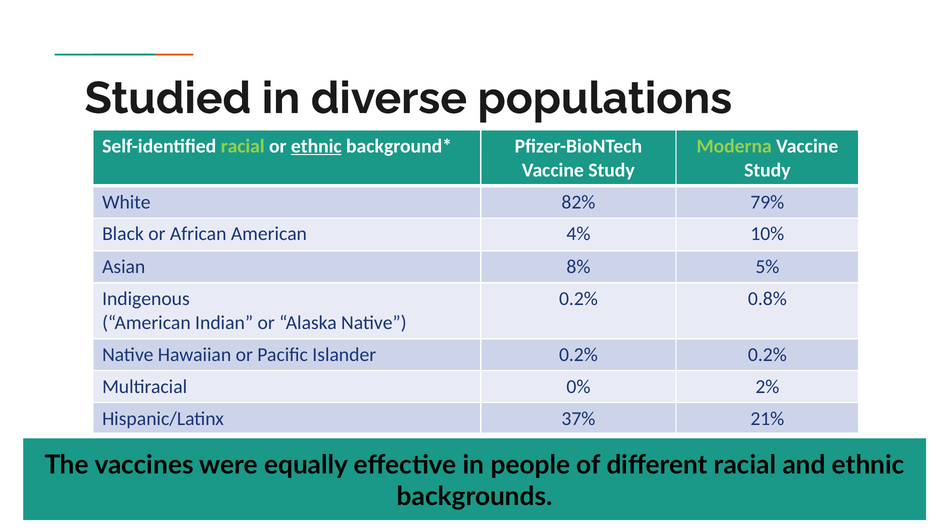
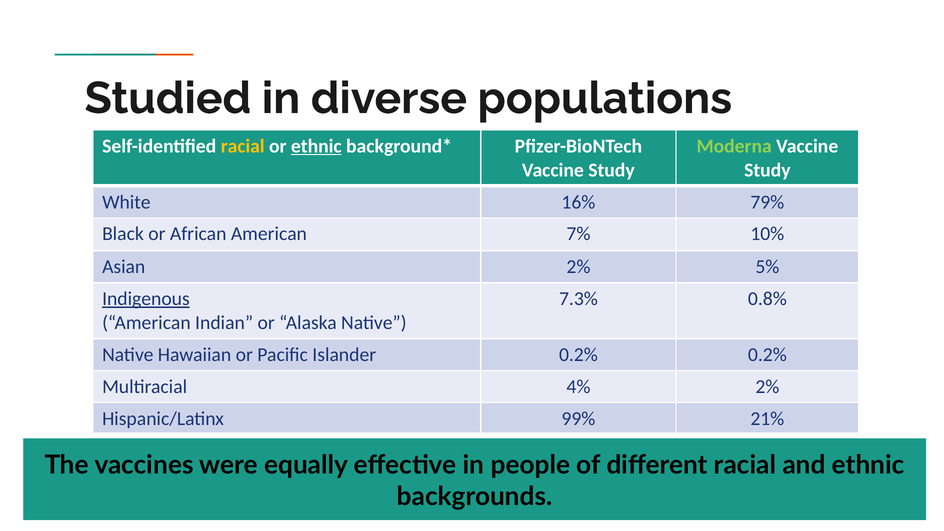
racial colour: light green -> yellow (243, 146)
82%: 82% -> 16% (578, 202)
4%: 4% -> 7% (578, 234)
Asian 8%: 8% -> 2% (578, 267)
Indigenous underline: none -> present (146, 299)
0.2%: 0.2% -> 7.3% (578, 299)
0%: 0% -> 4% (578, 387)
37%: 37% -> 99% (578, 419)
